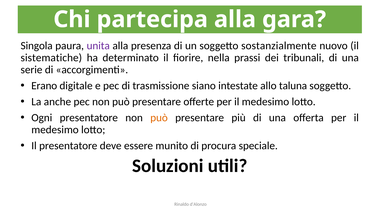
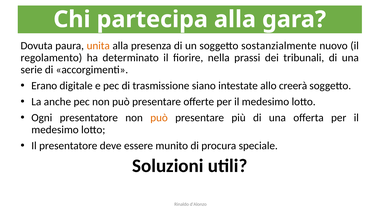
Singola: Singola -> Dovuta (37, 46)
unita colour: purple -> orange (98, 46)
sistematiche: sistematiche -> regolamento (51, 58)
taluna: taluna -> creerà (293, 86)
